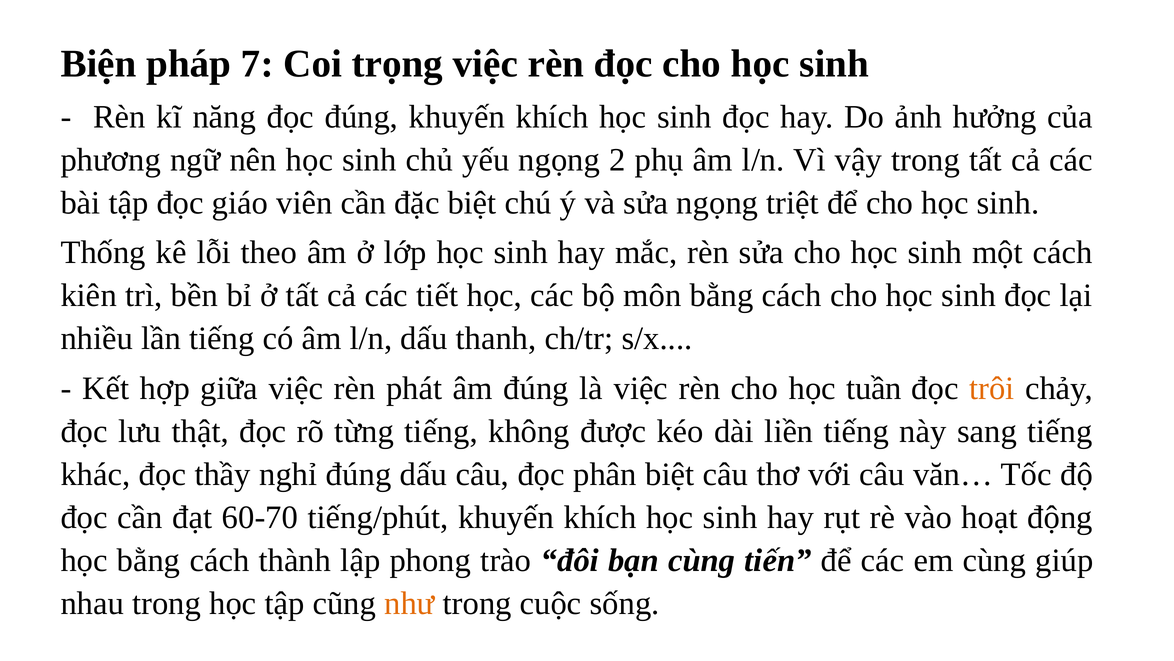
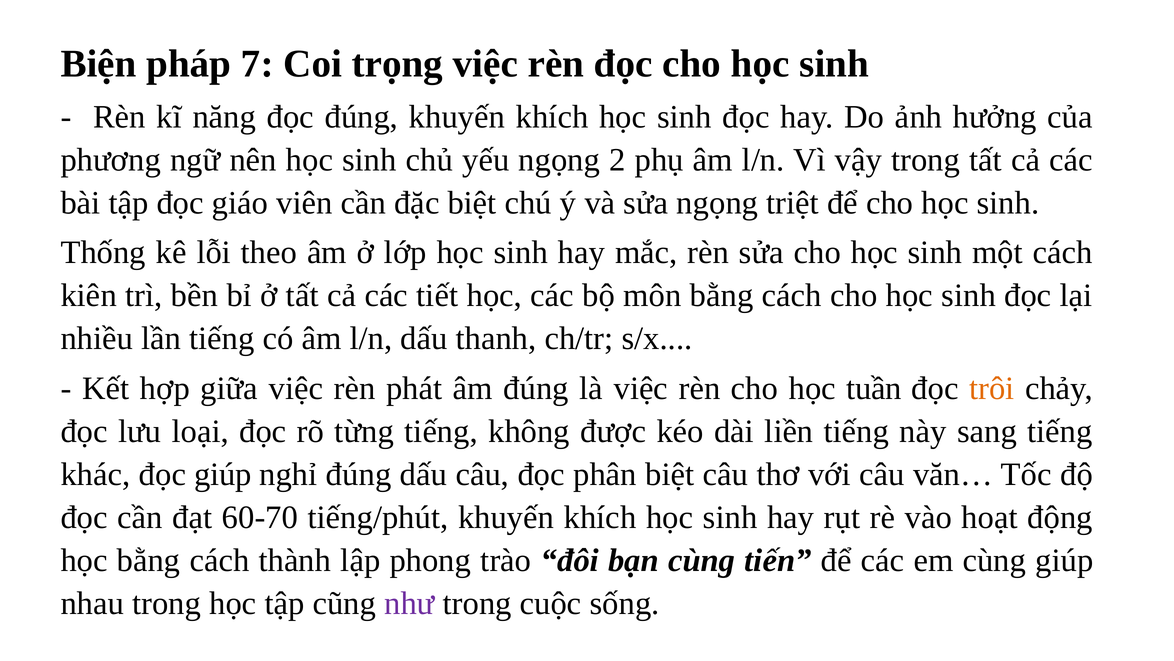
thật: thật -> loại (200, 431)
đọc thầy: thầy -> giúp (223, 474)
như colour: orange -> purple (409, 603)
